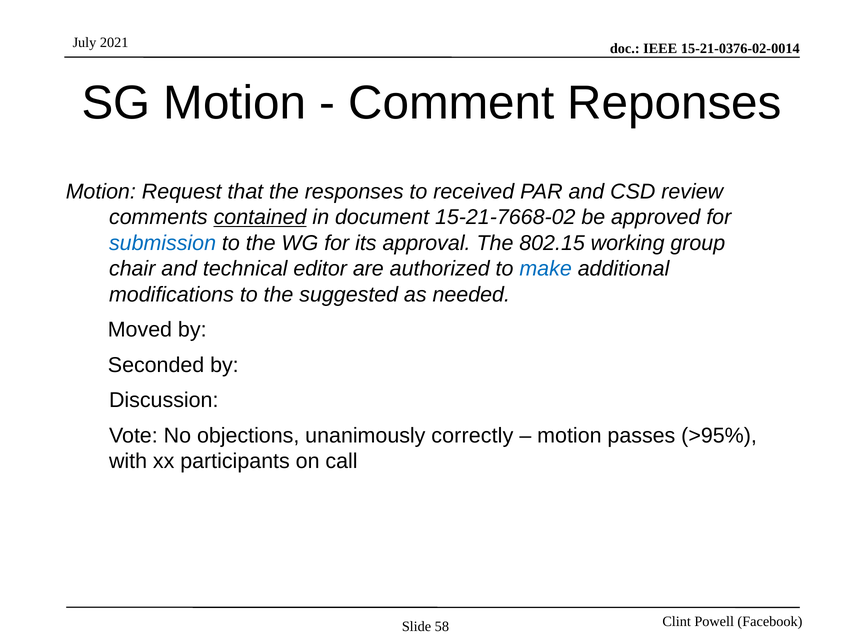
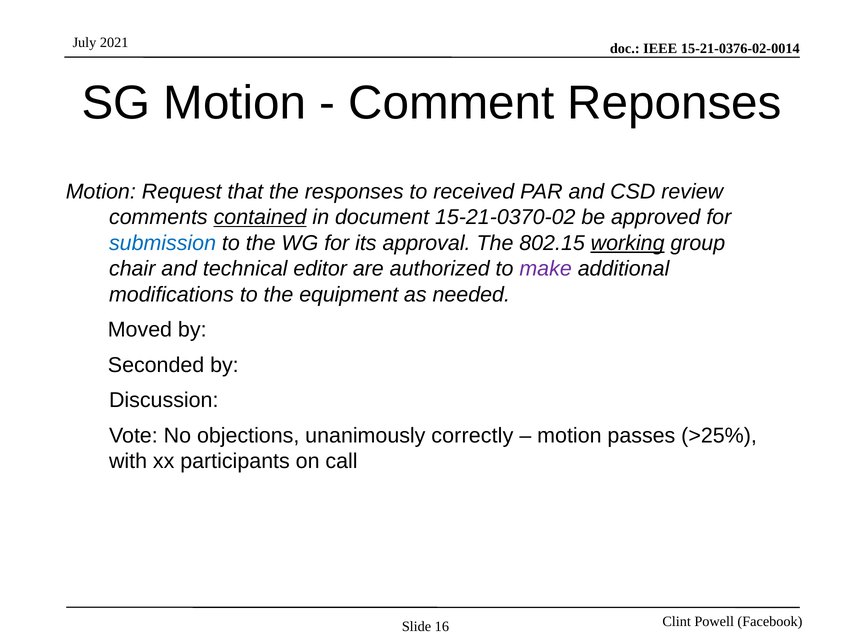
15-21-7668-02: 15-21-7668-02 -> 15-21-0370-02 (505, 217)
working underline: none -> present (628, 243)
make colour: blue -> purple (546, 269)
suggested: suggested -> equipment (349, 294)
>95%: >95% -> >25% (719, 435)
58: 58 -> 16 (442, 627)
